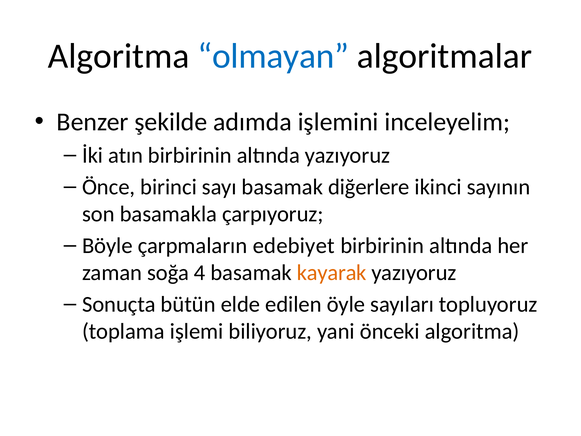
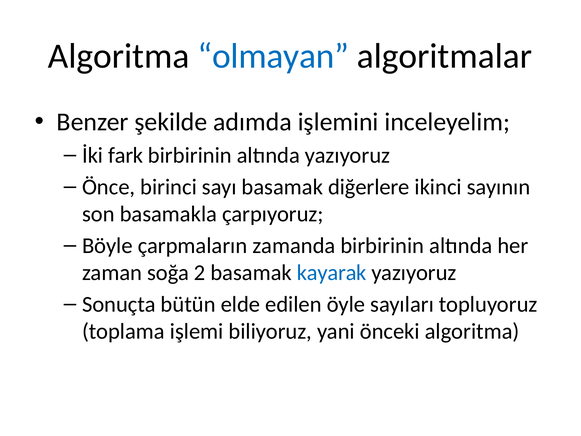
atın: atın -> fark (126, 155)
edebiyet: edebiyet -> zamanda (294, 245)
4: 4 -> 2 (200, 273)
kayarak colour: orange -> blue (332, 273)
